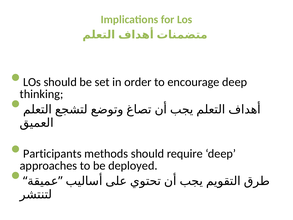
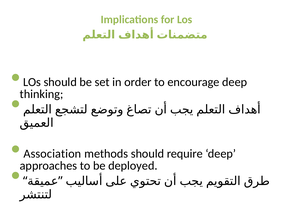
Participants: Participants -> Association (52, 154)
